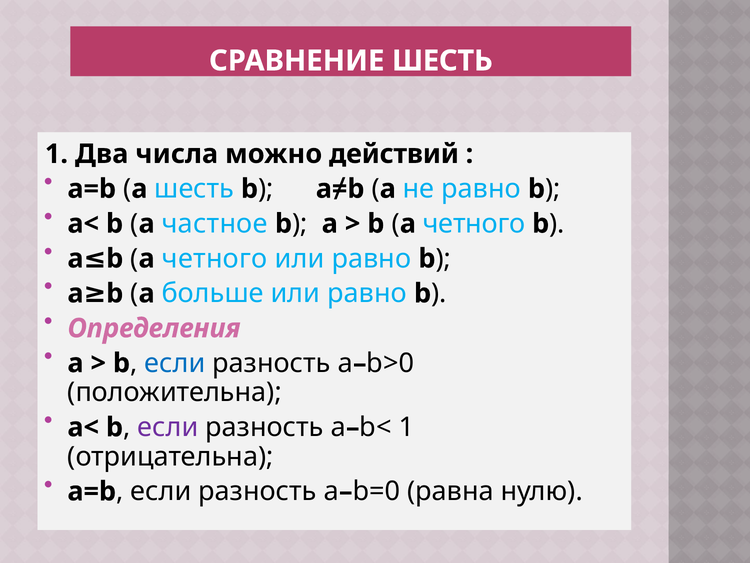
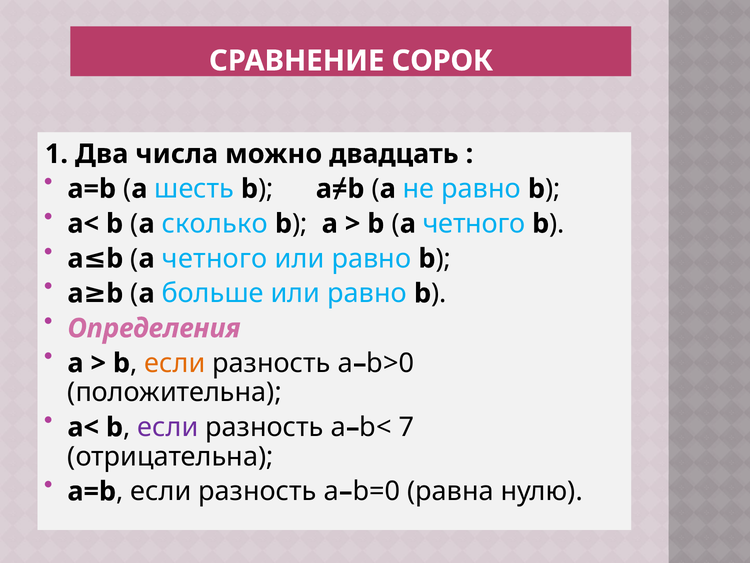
СРАВНЕНИЕ ШЕСТЬ: ШЕСТЬ -> СОРОК (442, 61)
действий: действий -> двадцать (394, 154)
частное: частное -> сколько (215, 224)
если colour: blue -> orange (175, 363)
1: 1 -> 7 (406, 427)
